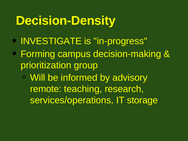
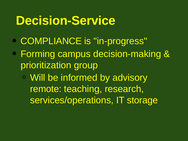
Decision-Density: Decision-Density -> Decision-Service (66, 21)
INVESTIGATE: INVESTIGATE -> COMPLIANCE (51, 41)
